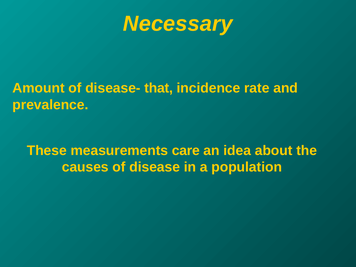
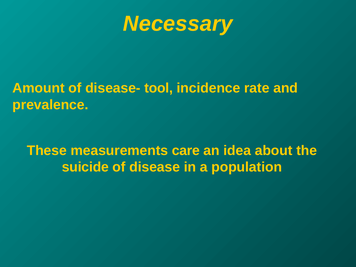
that: that -> tool (159, 88)
causes: causes -> suicide (85, 167)
